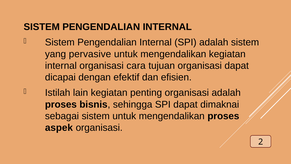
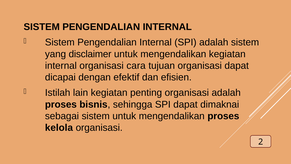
pervasive: pervasive -> disclaimer (90, 54)
aspek: aspek -> kelola (59, 128)
